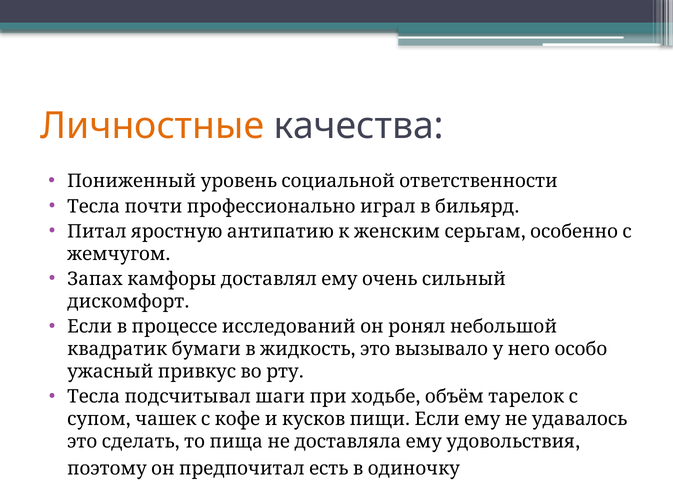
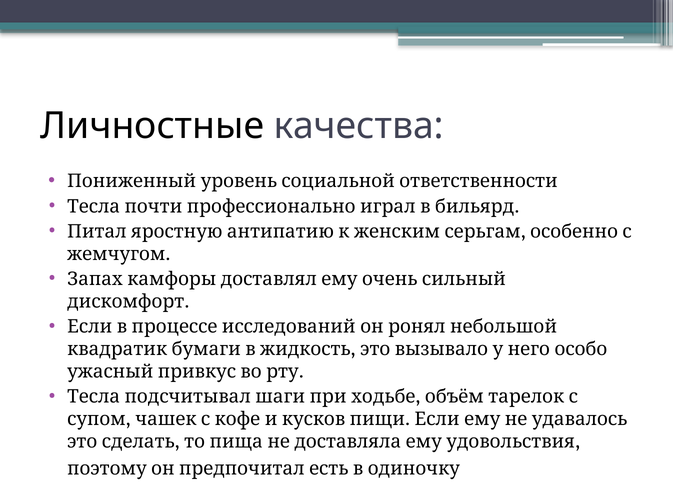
Личностные colour: orange -> black (152, 126)
